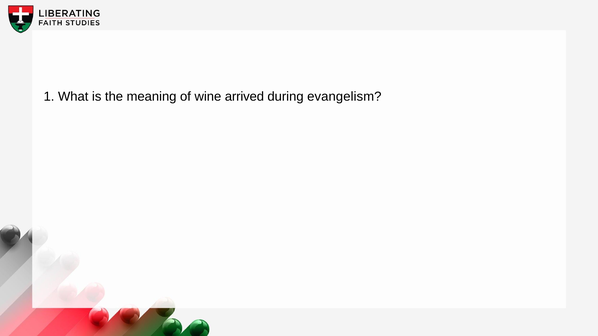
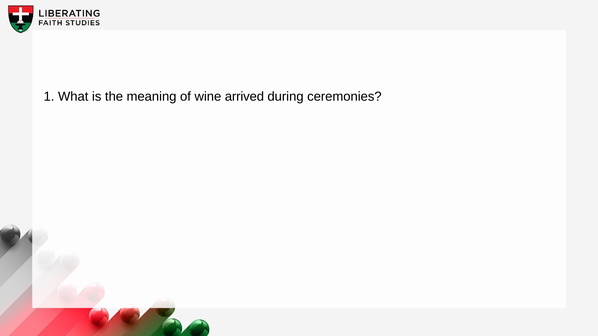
evangelism: evangelism -> ceremonies (344, 97)
